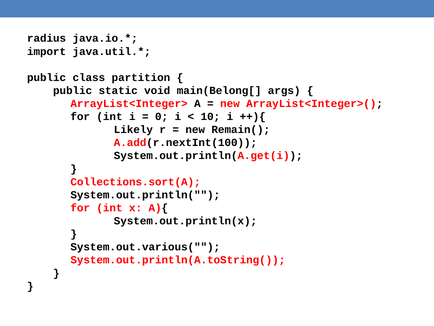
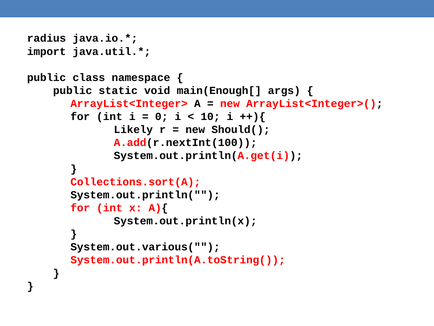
partition: partition -> namespace (141, 77)
main(Belong[: main(Belong[ -> main(Enough[ (219, 90)
Remain(: Remain( -> Should( (241, 129)
